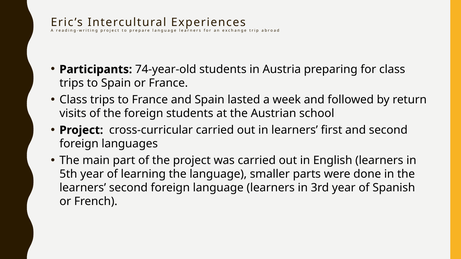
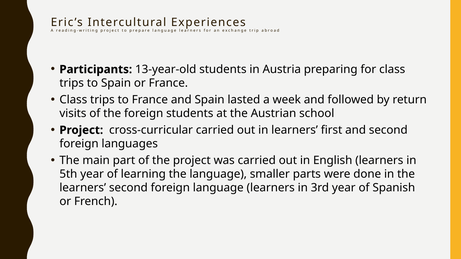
74-year-old: 74-year-old -> 13-year-old (166, 69)
